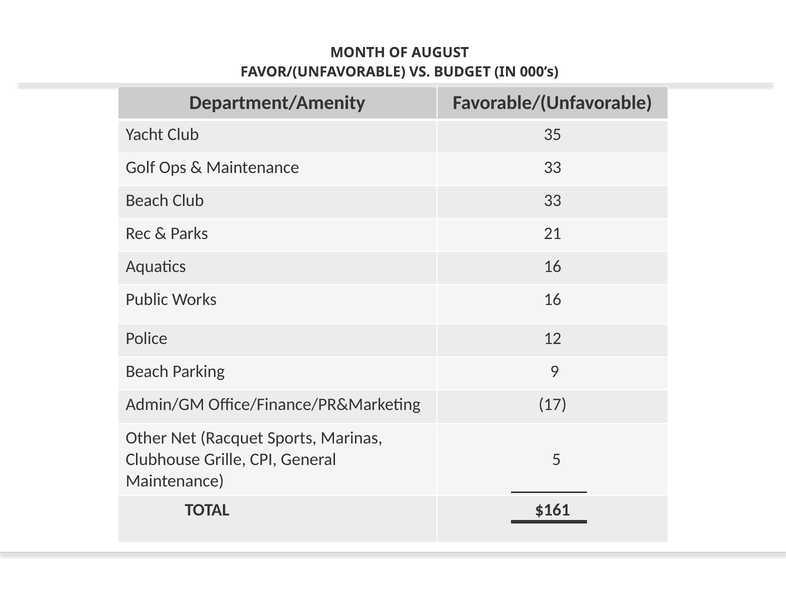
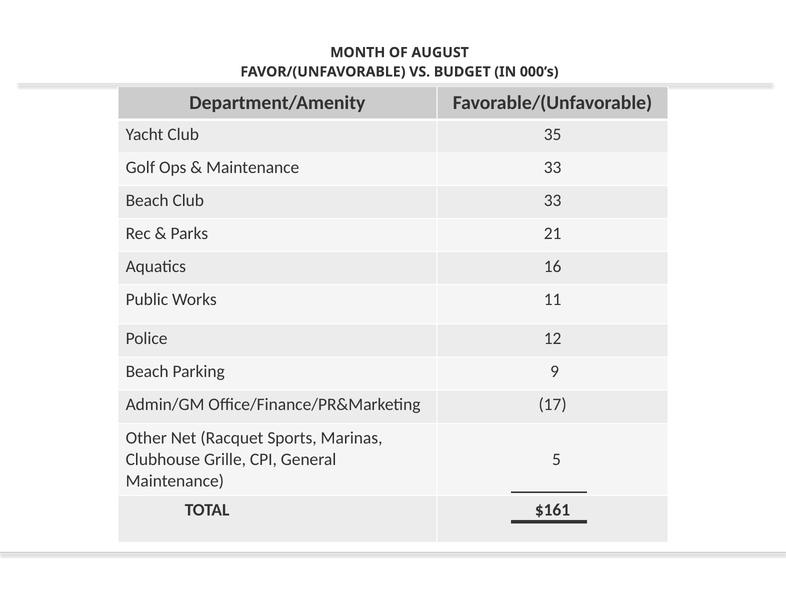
Works 16: 16 -> 11 (553, 299)
